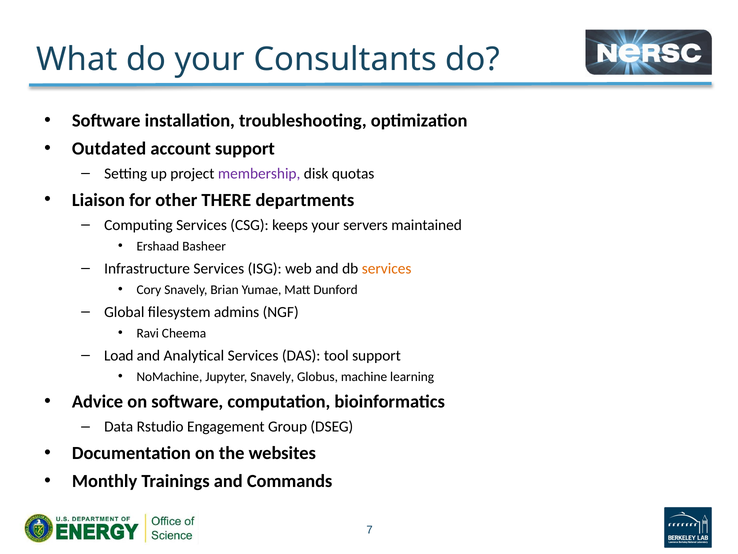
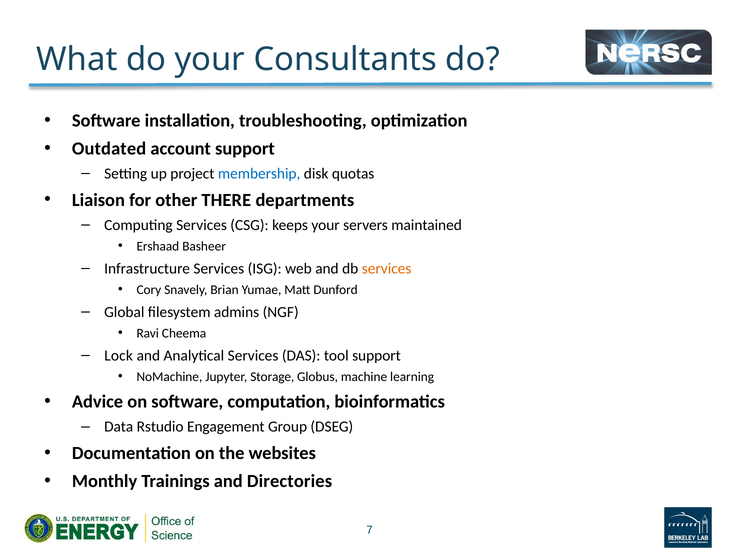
membership colour: purple -> blue (259, 173)
Load: Load -> Lock (119, 355)
Jupyter Snavely: Snavely -> Storage (272, 376)
Commands: Commands -> Directories (290, 481)
